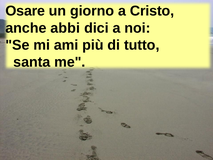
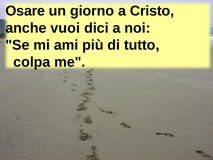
abbi: abbi -> vuoi (65, 28)
santa: santa -> colpa (32, 62)
